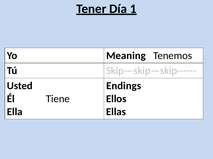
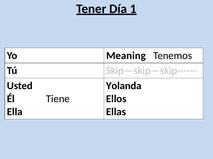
Endings: Endings -> Yolanda (124, 86)
